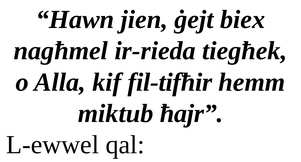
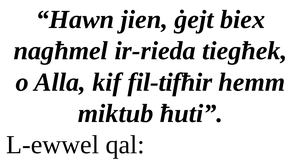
ħajr: ħajr -> ħuti (191, 114)
